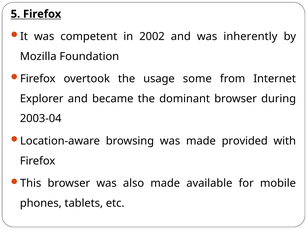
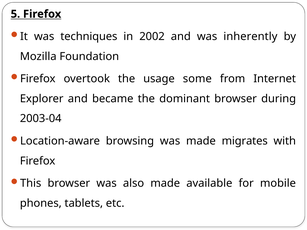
competent: competent -> techniques (89, 36)
provided: provided -> migrates (245, 141)
